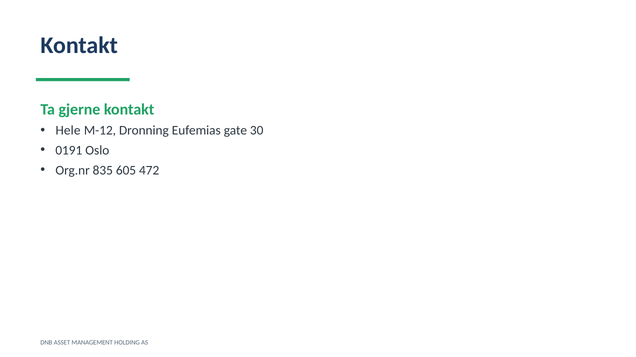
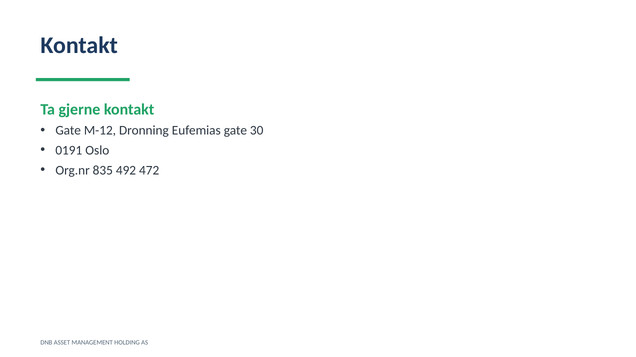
Hele: Hele -> Gate (68, 131)
605: 605 -> 492 (126, 171)
